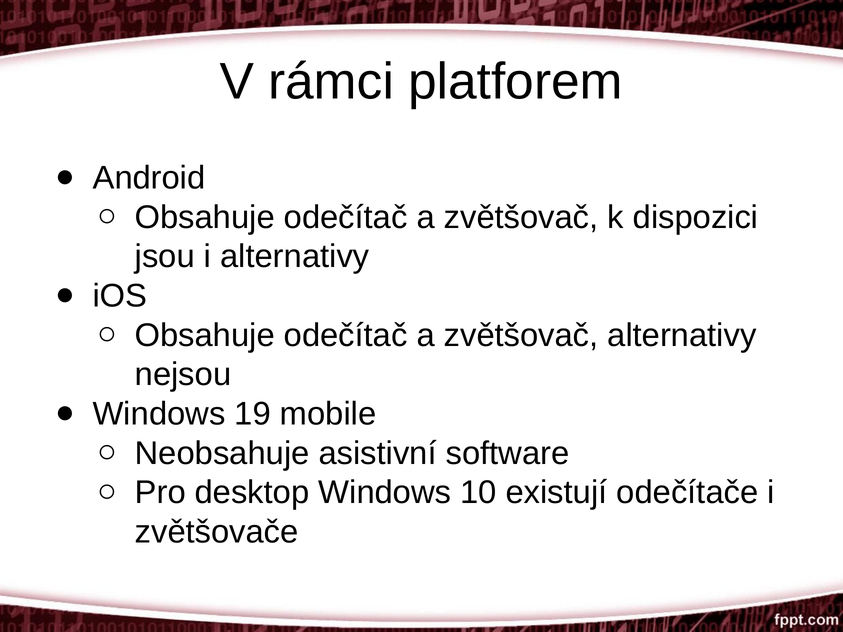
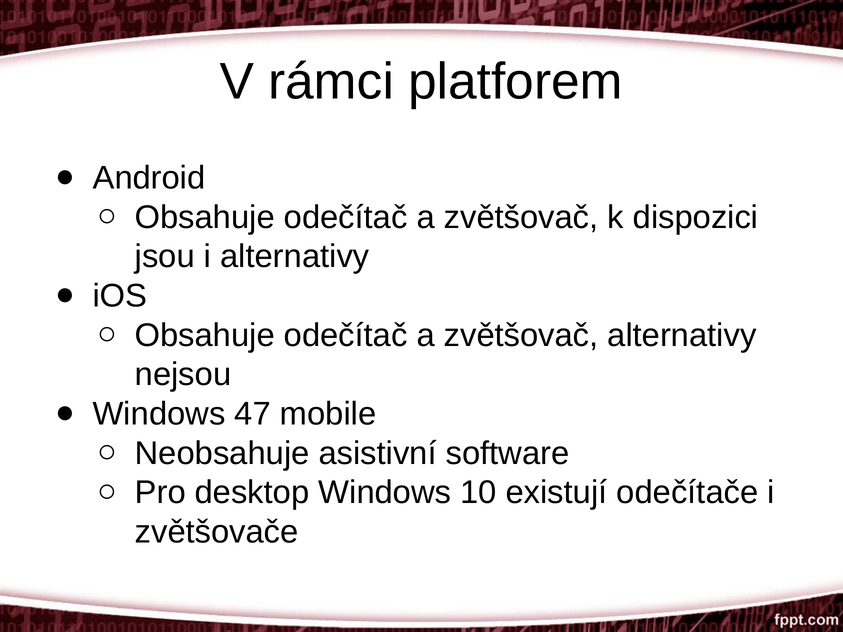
19: 19 -> 47 (253, 414)
